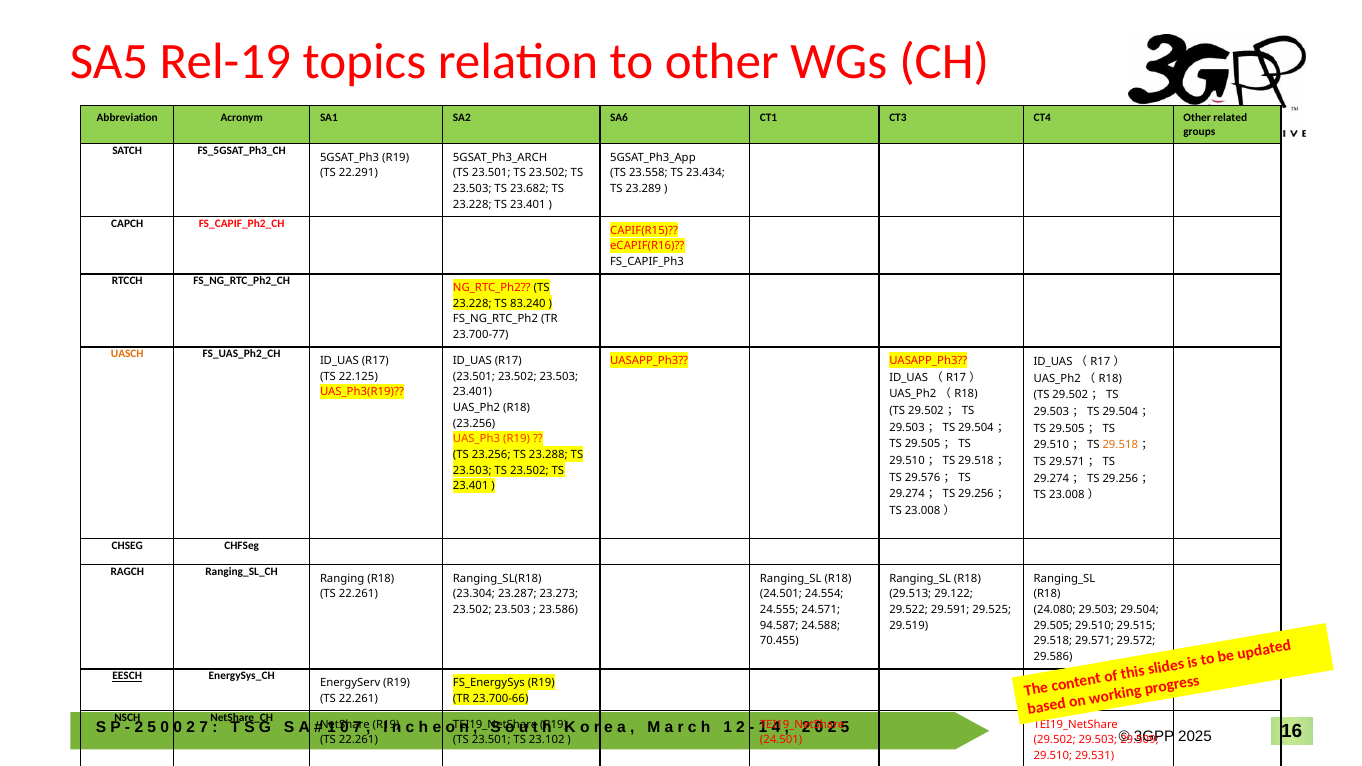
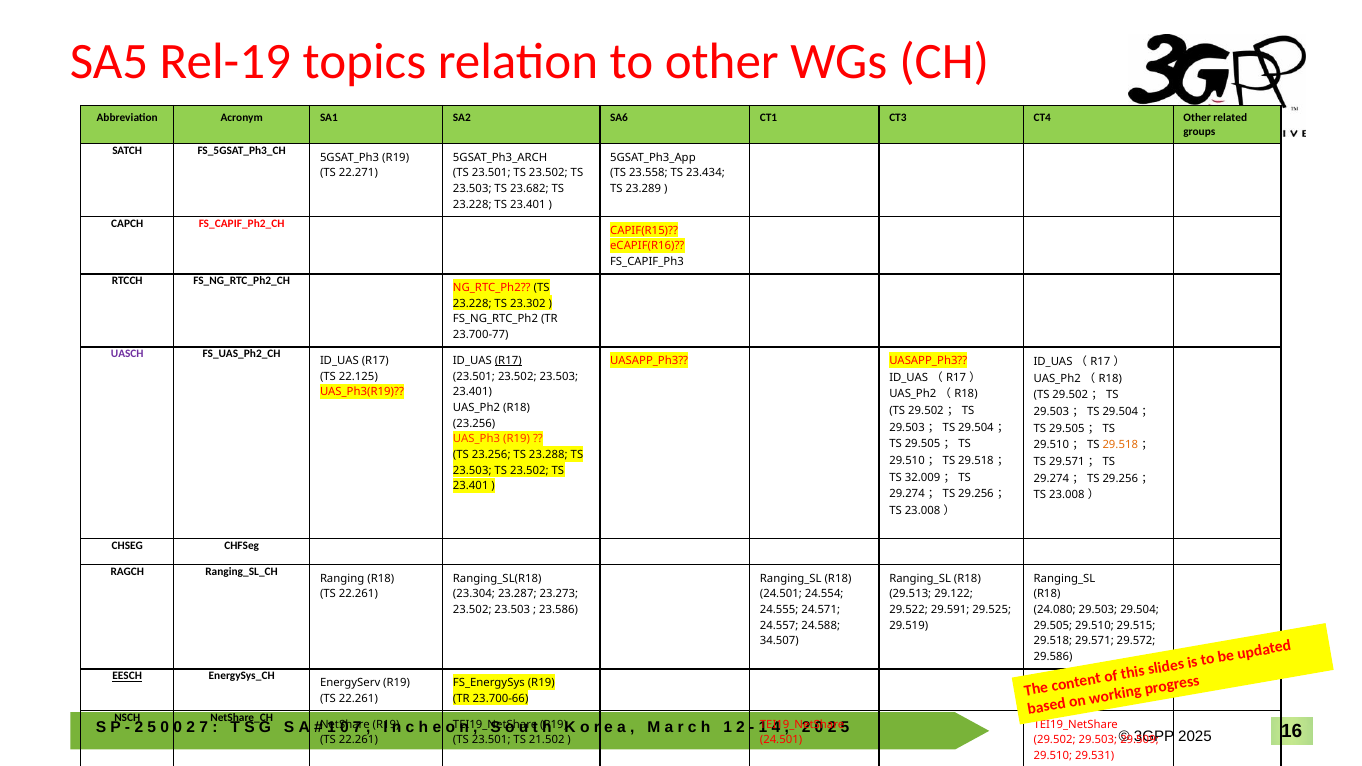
22.291: 22.291 -> 22.271 (358, 173)
83.240: 83.240 -> 23.302 (528, 303)
UASCH colour: orange -> purple (127, 354)
R17 underline: none -> present (508, 361)
29.576: 29.576 -> 32.009 (923, 477)
94.587: 94.587 -> 24.557 (779, 625)
70.455: 70.455 -> 34.507 (779, 641)
23.102: 23.102 -> 21.502 (547, 740)
